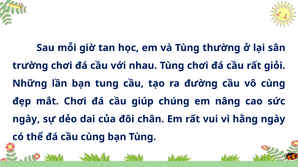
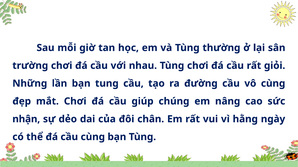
ngày: ngày -> nhận (26, 119)
